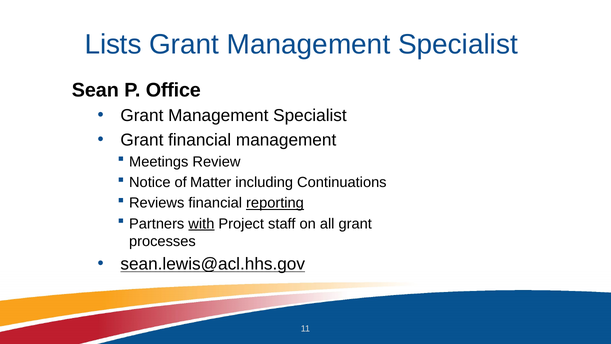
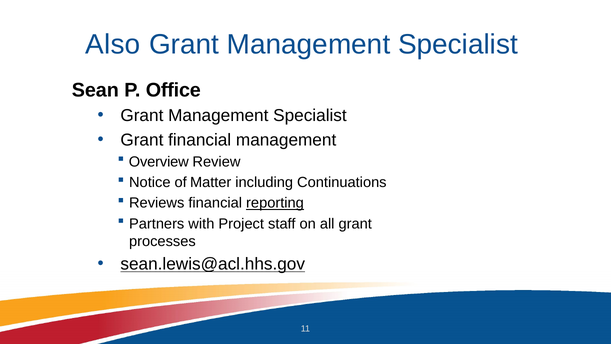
Lists: Lists -> Also (113, 44)
Meetings: Meetings -> Overview (159, 162)
with underline: present -> none (201, 224)
